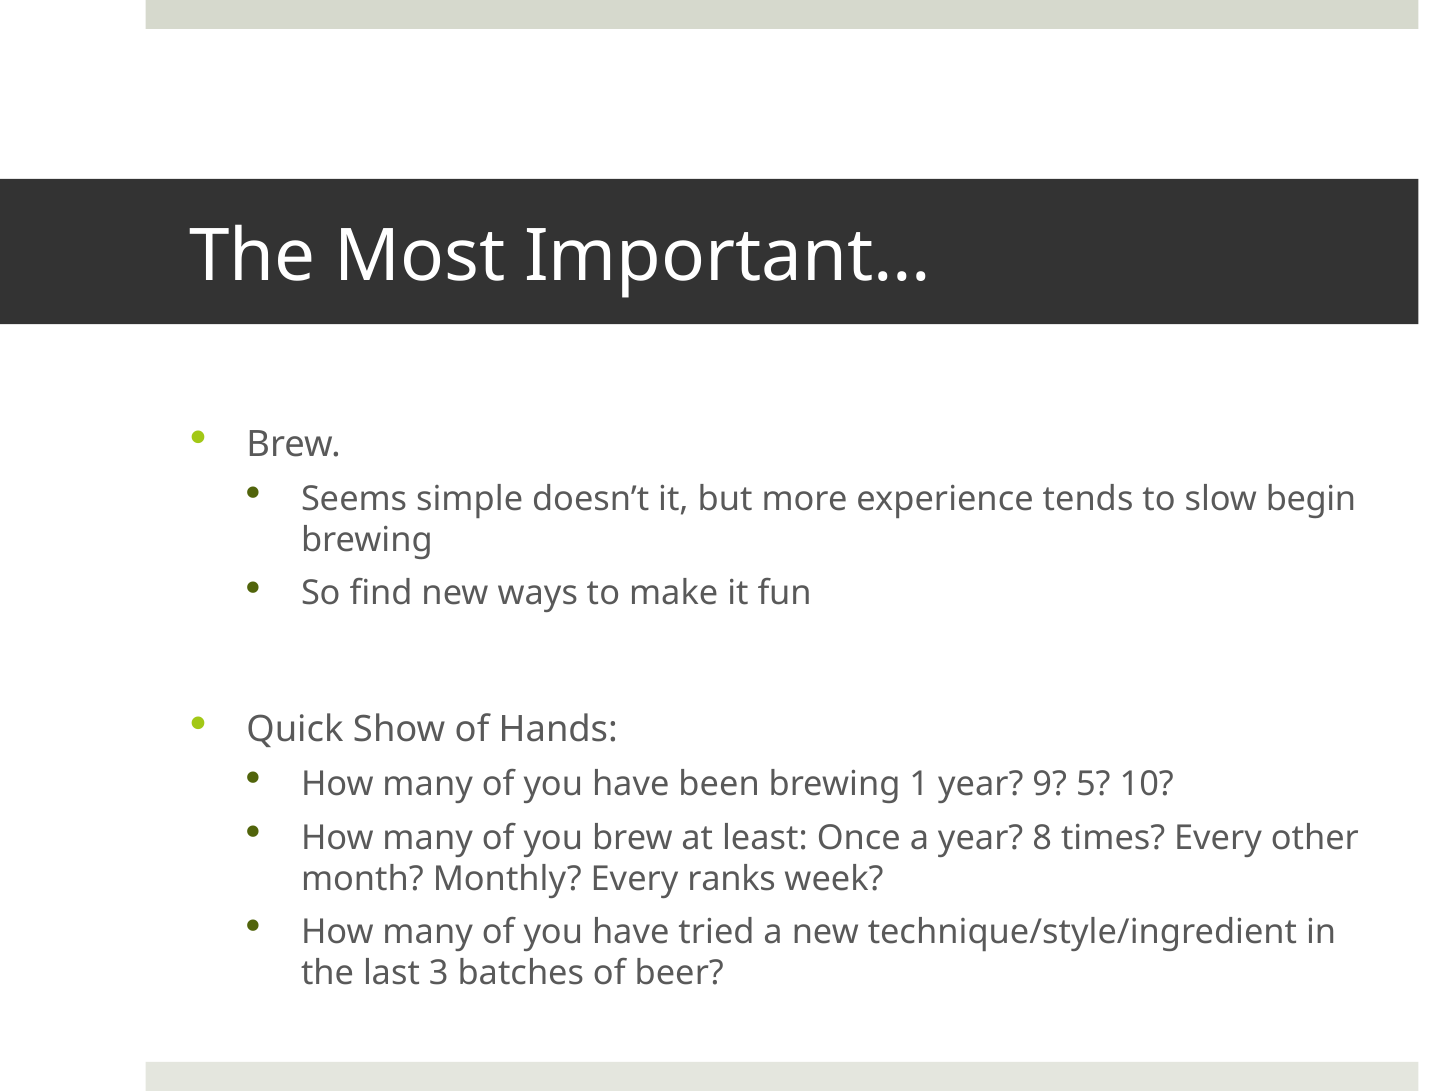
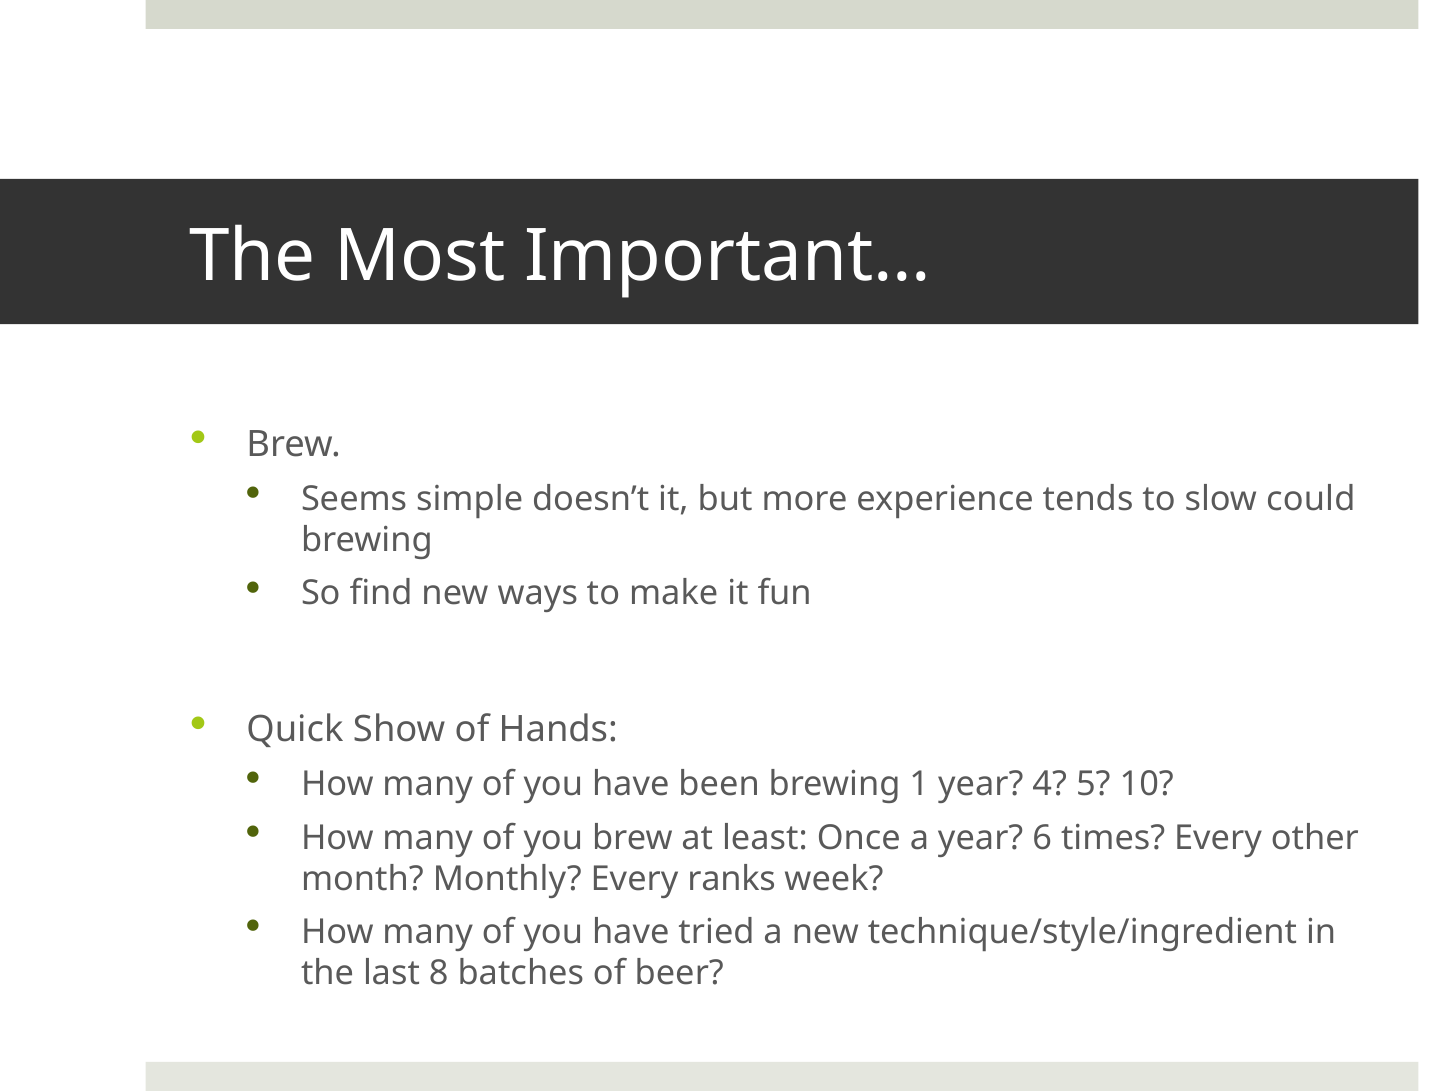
begin: begin -> could (1311, 499)
9: 9 -> 4 (1050, 785)
8: 8 -> 6 (1042, 838)
3: 3 -> 8 (439, 974)
